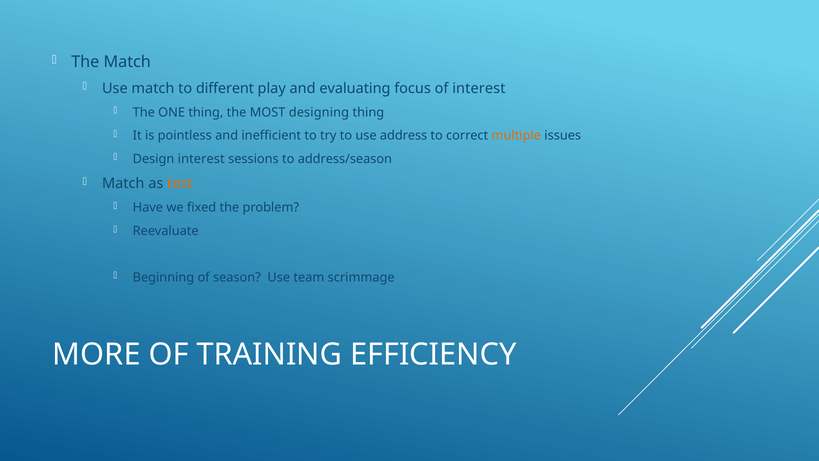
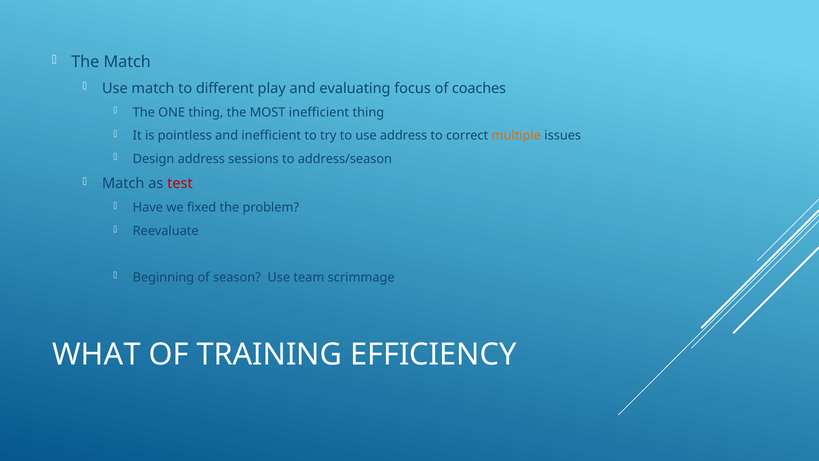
of interest: interest -> coaches (479, 88)
MOST designing: designing -> inefficient (319, 112)
Design interest: interest -> address (201, 159)
test colour: orange -> red (180, 183)
MORE: MORE -> WHAT (96, 354)
